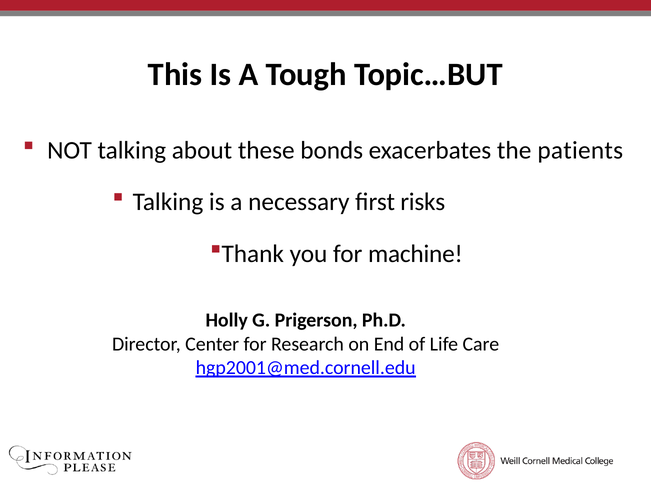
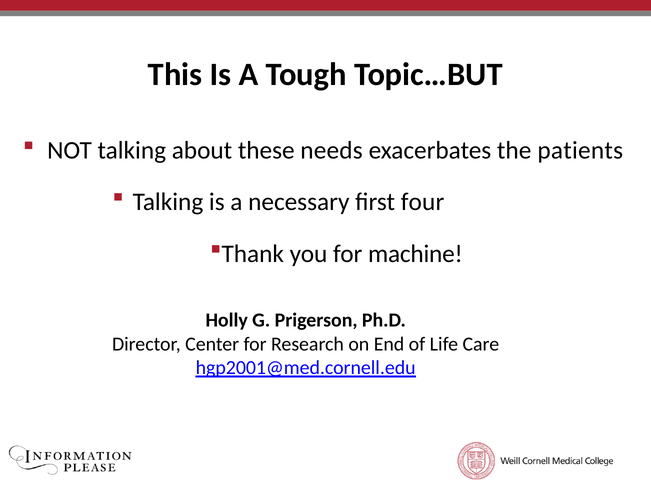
bonds: bonds -> needs (332, 150)
risks: risks -> four (423, 202)
